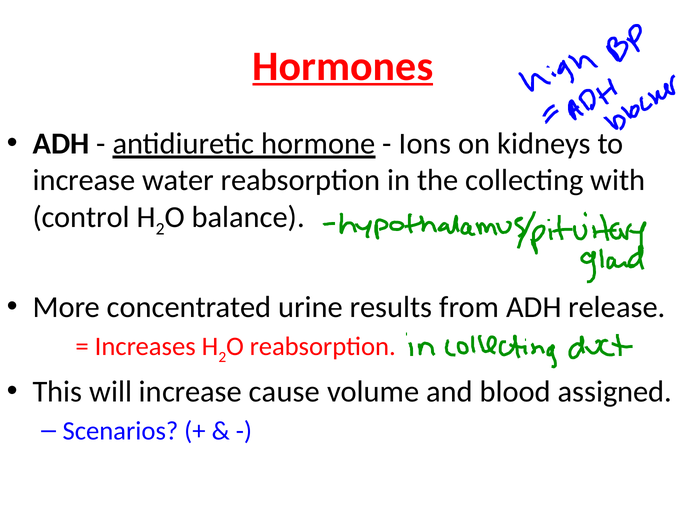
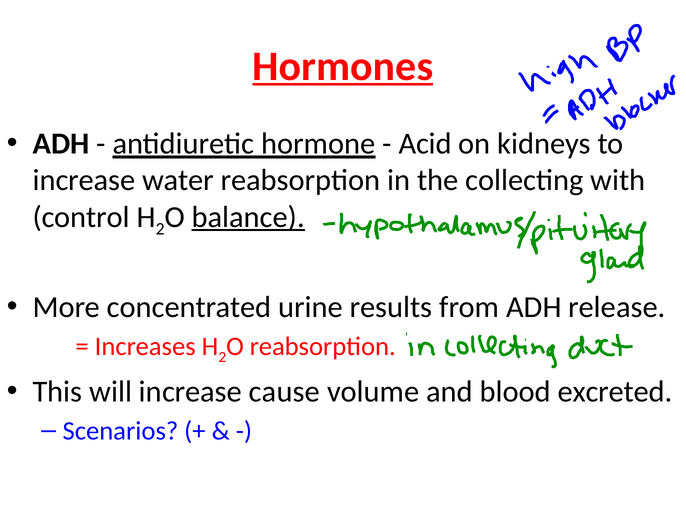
Ions: Ions -> Acid (425, 144)
balance underline: none -> present (248, 217)
assigned: assigned -> excreted (615, 392)
